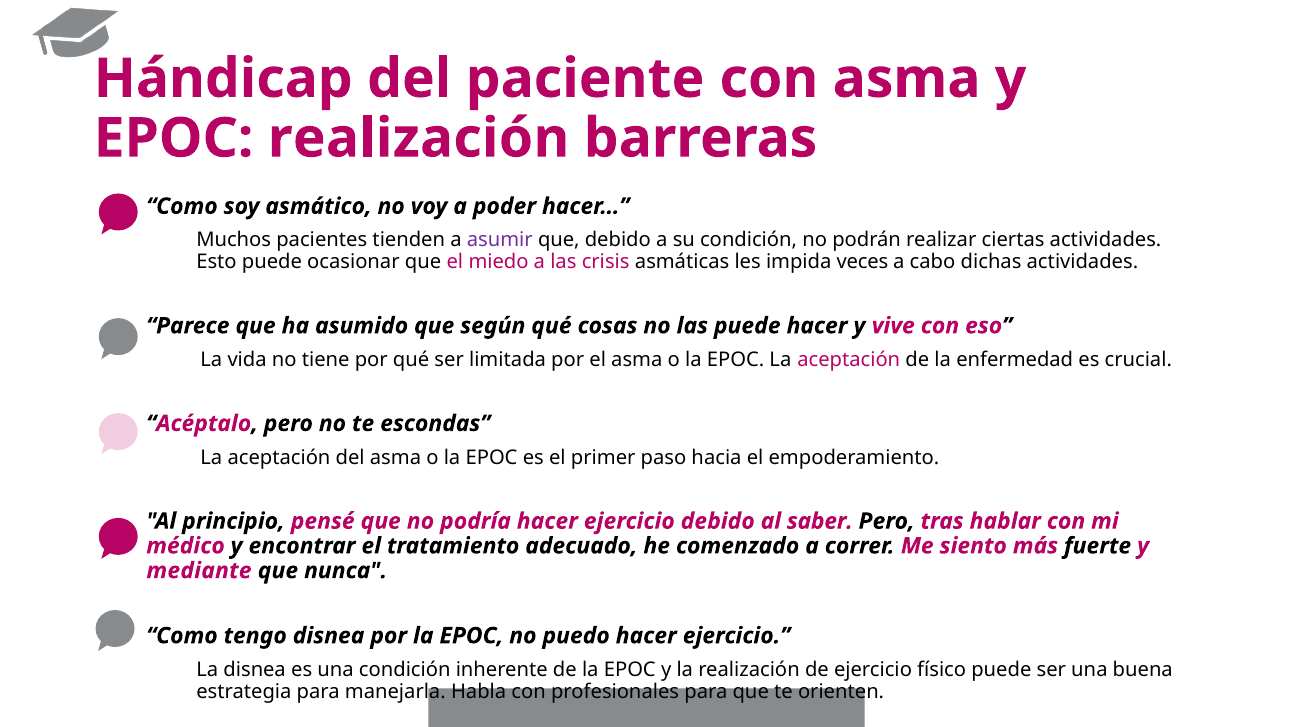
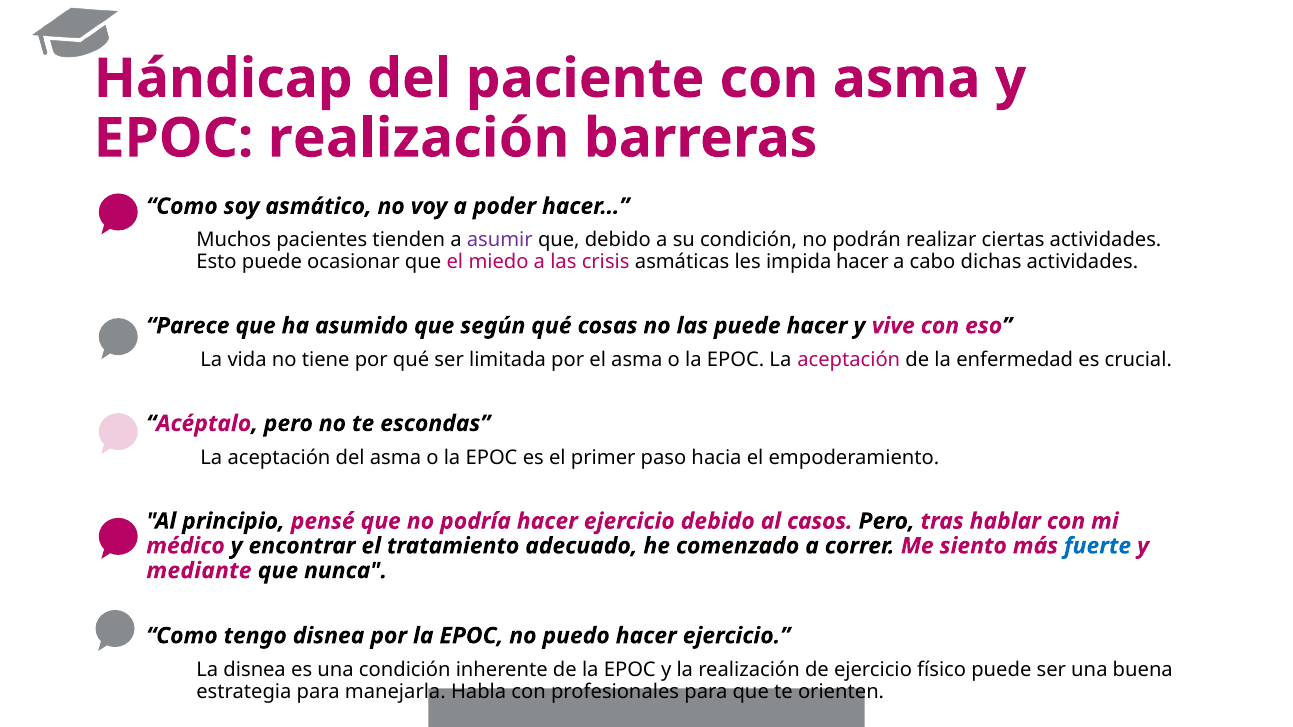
impida veces: veces -> hacer (862, 262)
saber: saber -> casos (820, 521)
fuerte colour: black -> blue (1098, 546)
